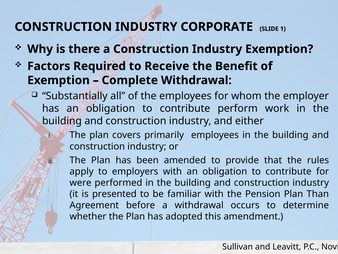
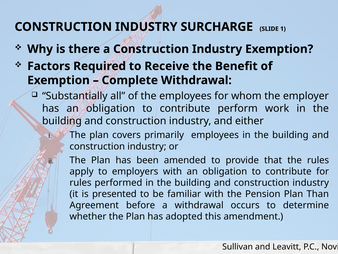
CORPORATE: CORPORATE -> SURCHARGE (217, 27)
were: were -> rules (81, 182)
